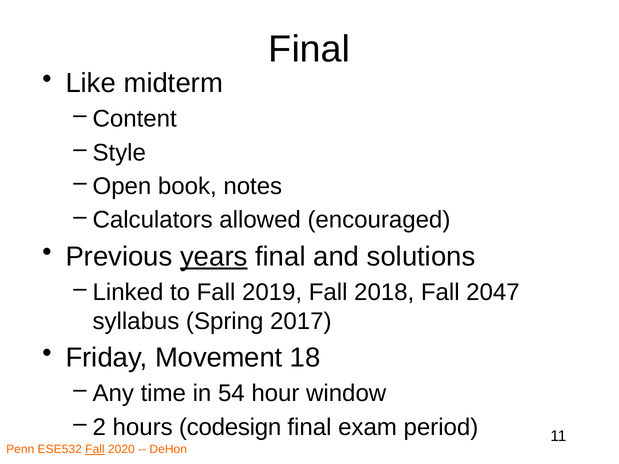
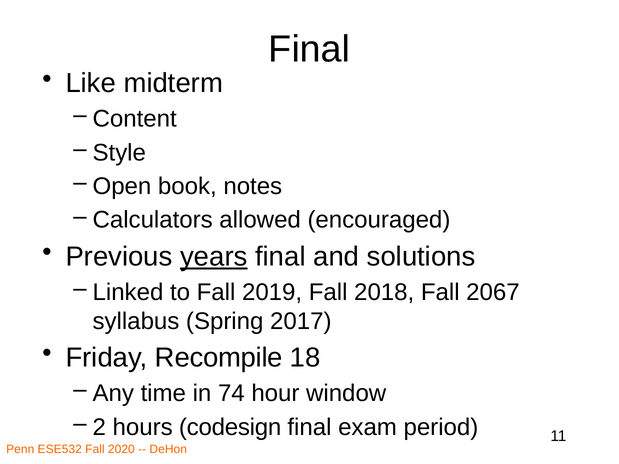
2047: 2047 -> 2067 (493, 292)
Movement: Movement -> Recompile (219, 358)
54: 54 -> 74 (231, 394)
Fall underline: present -> none (95, 450)
